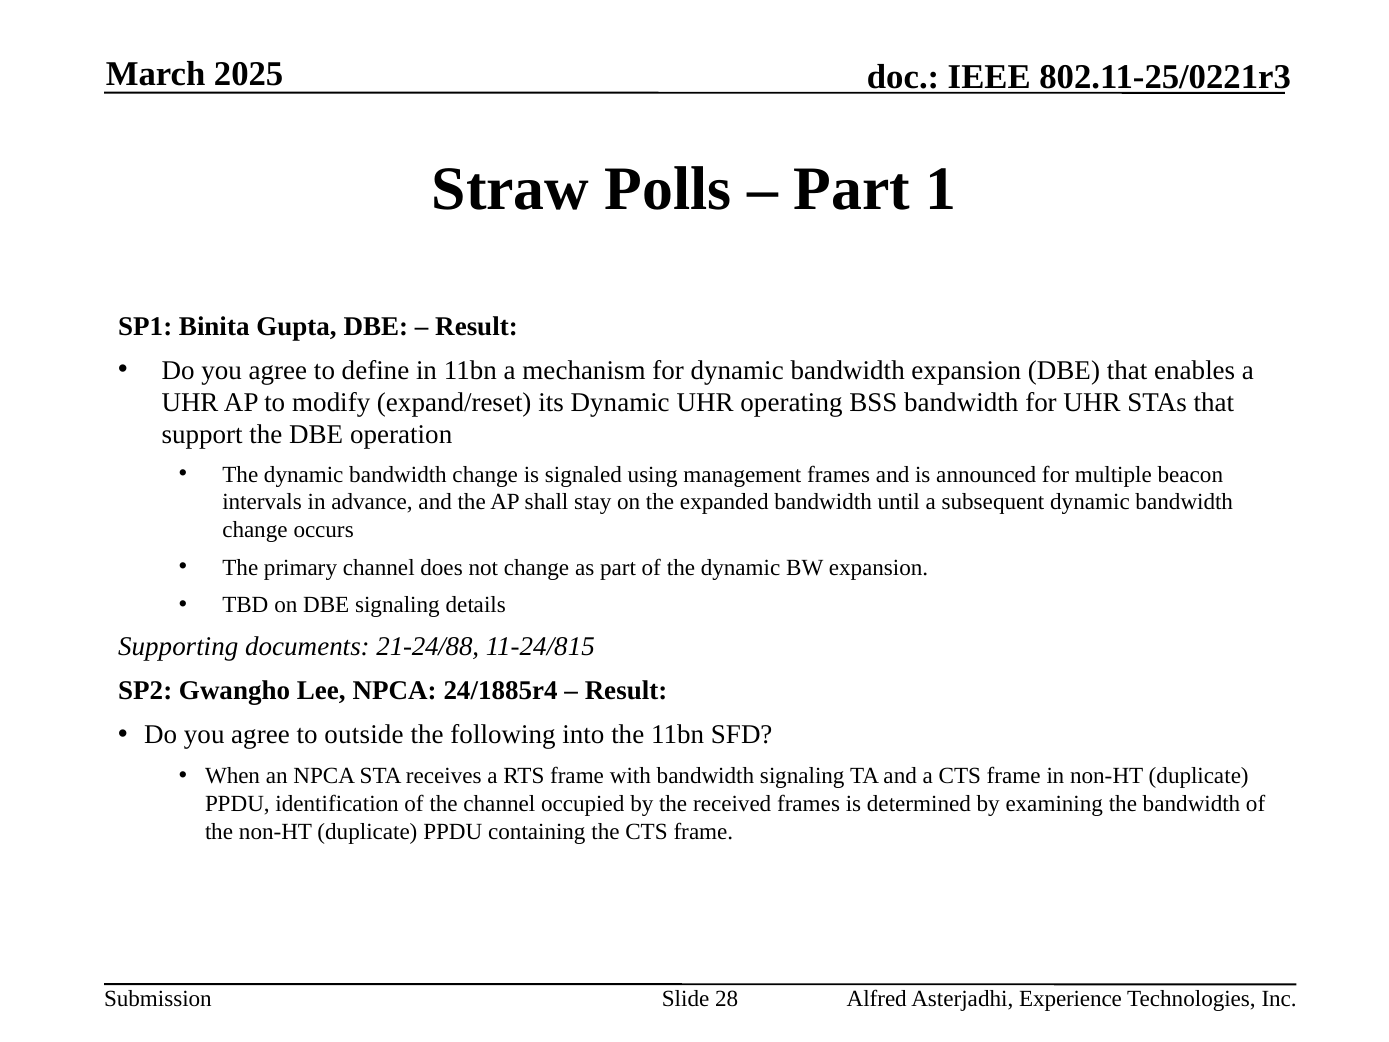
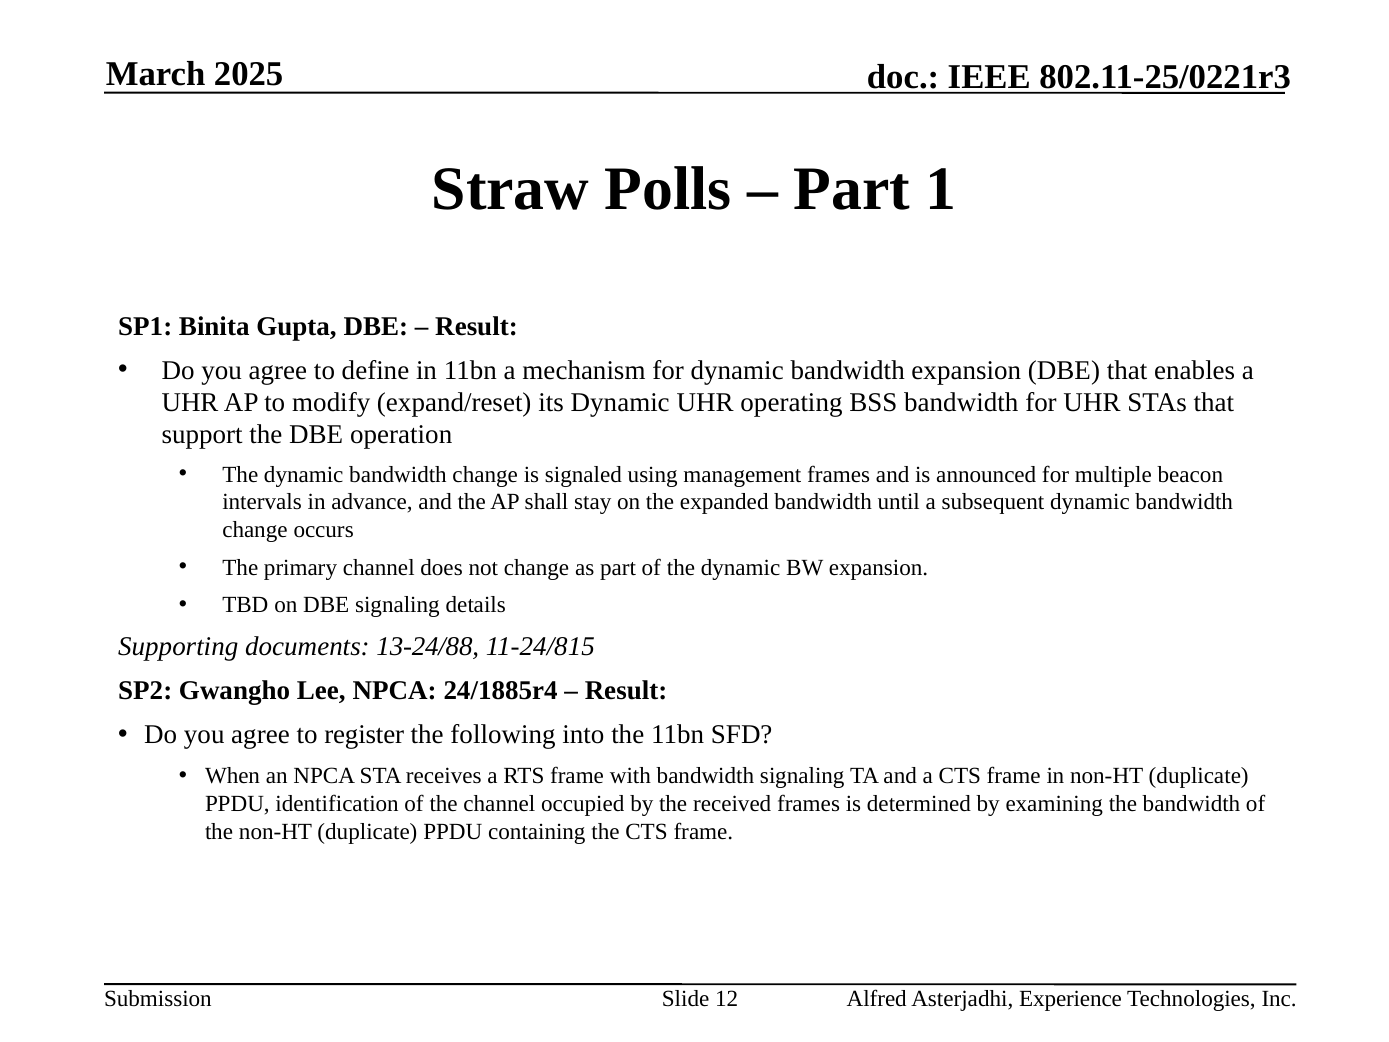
21-24/88: 21-24/88 -> 13-24/88 (428, 647)
outside: outside -> register (364, 735)
28: 28 -> 12 (727, 999)
